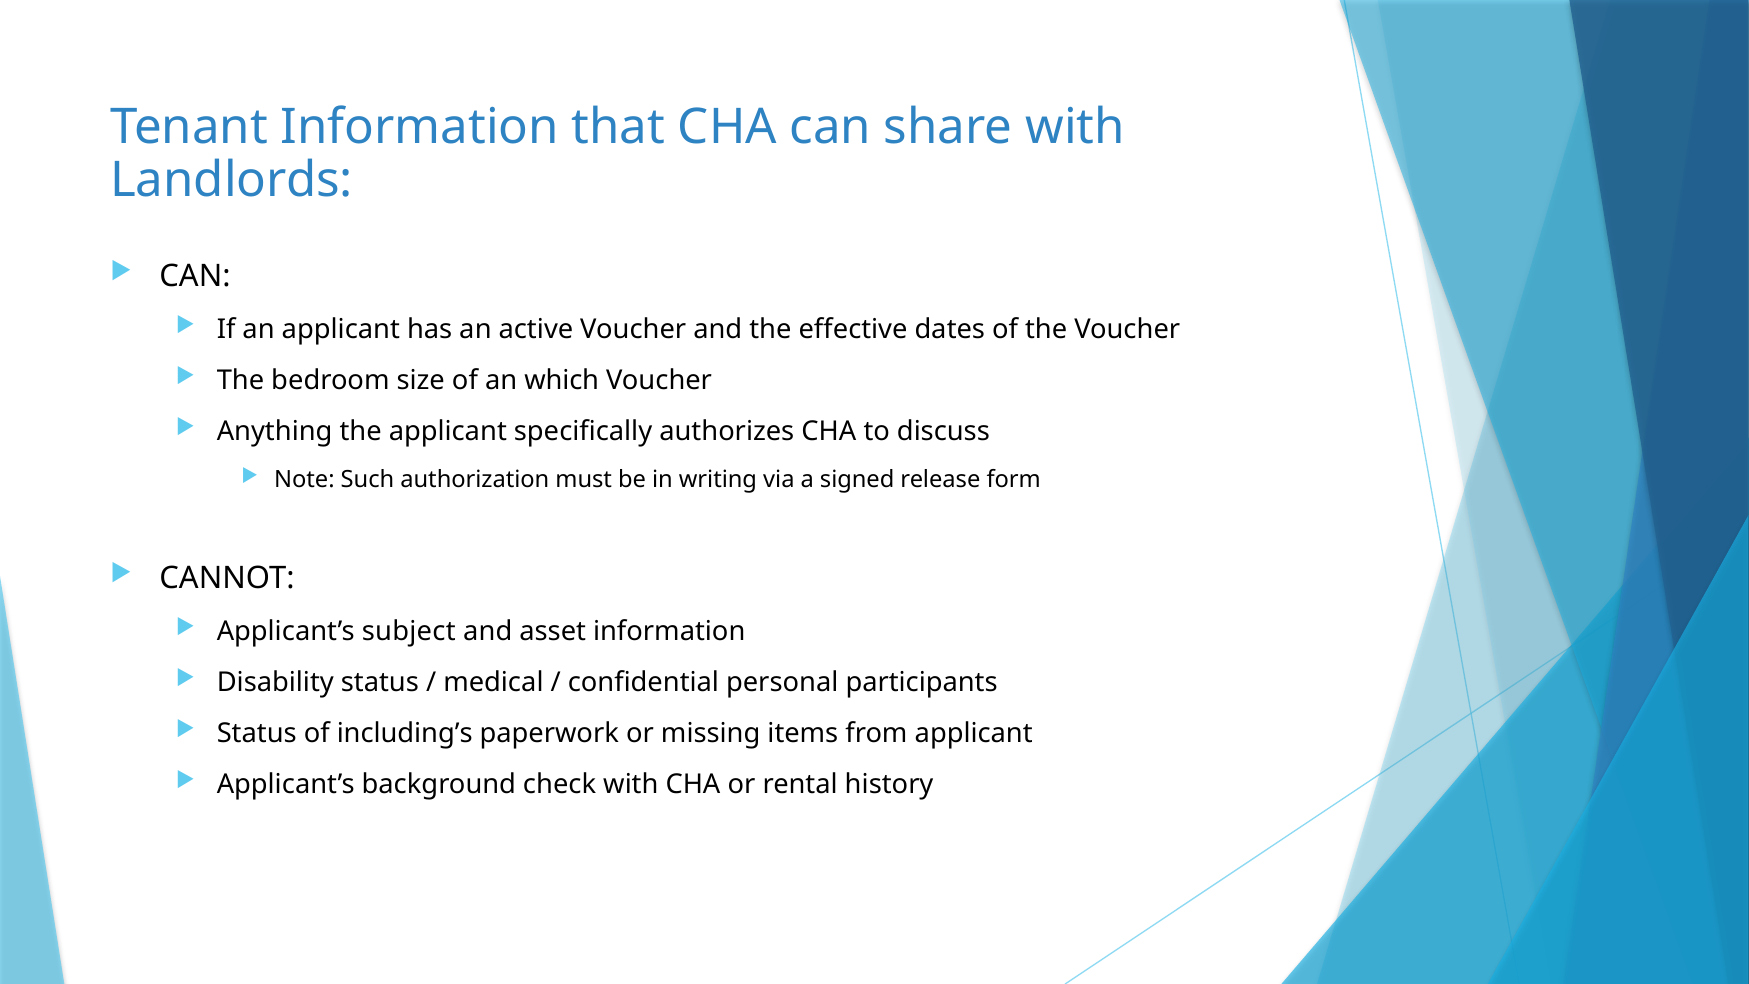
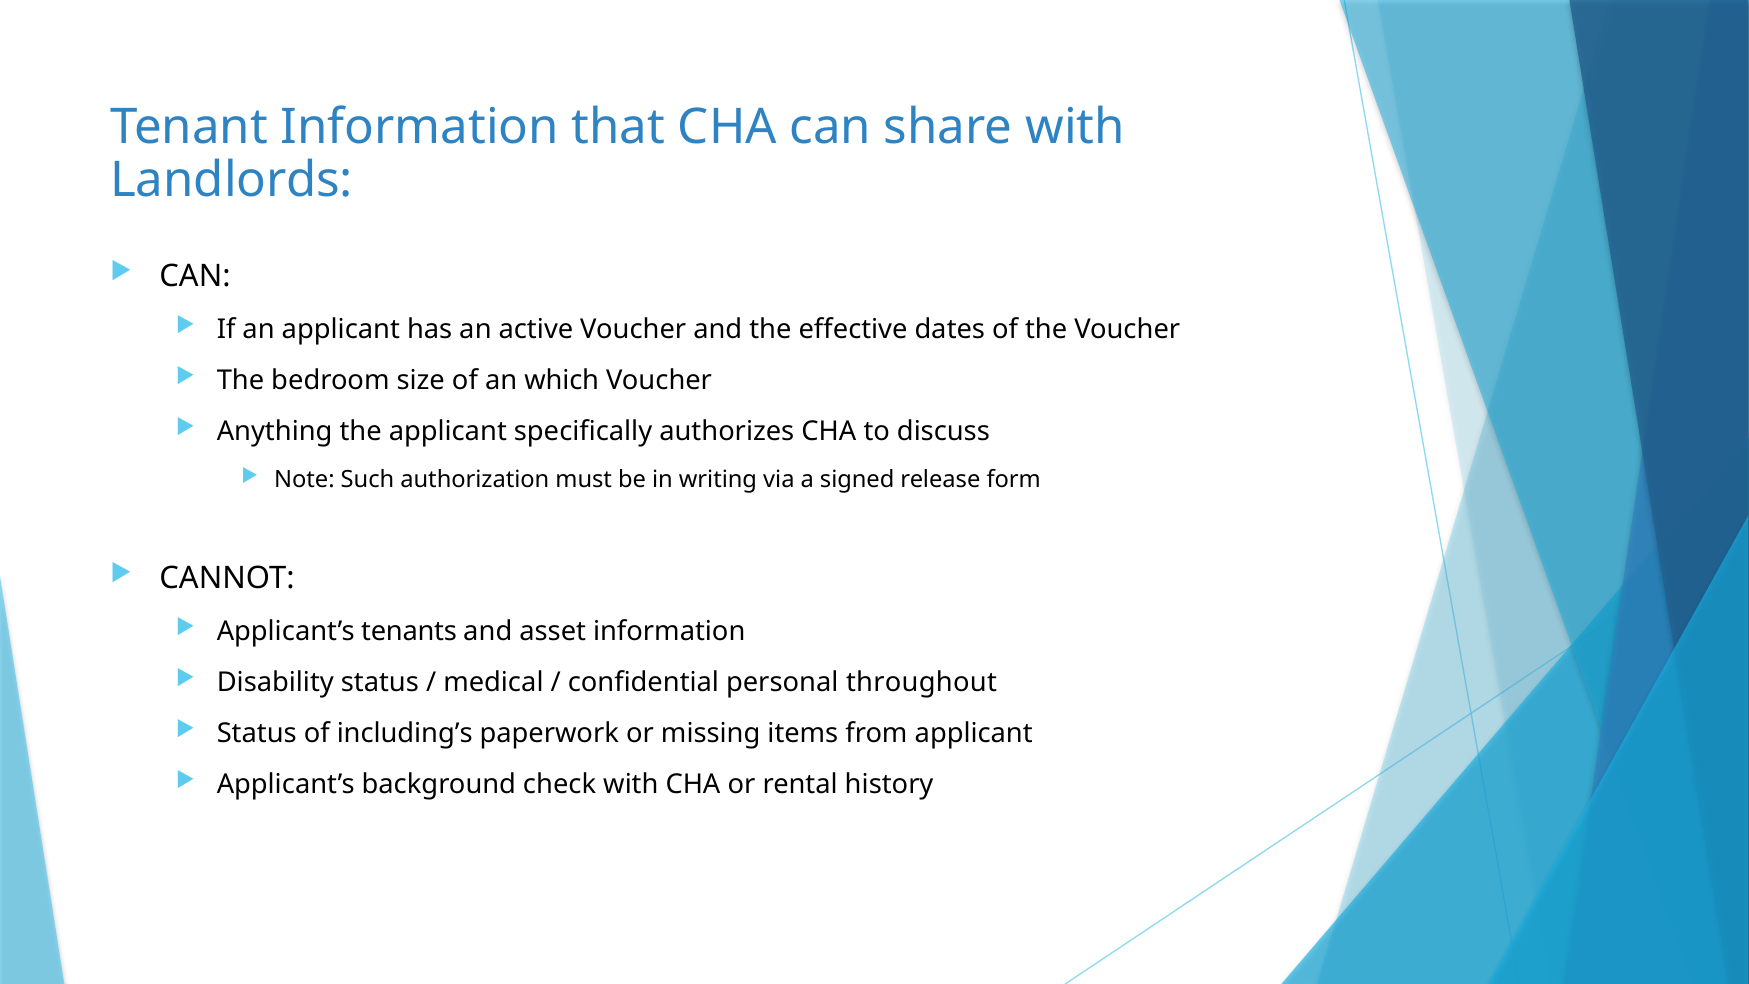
subject: subject -> tenants (409, 631)
participants: participants -> throughout (921, 682)
